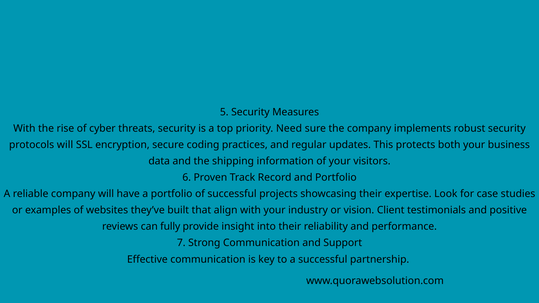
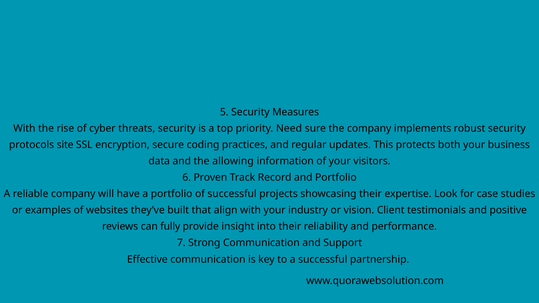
protocols will: will -> site (65, 145)
shipping: shipping -> allowing (233, 161)
